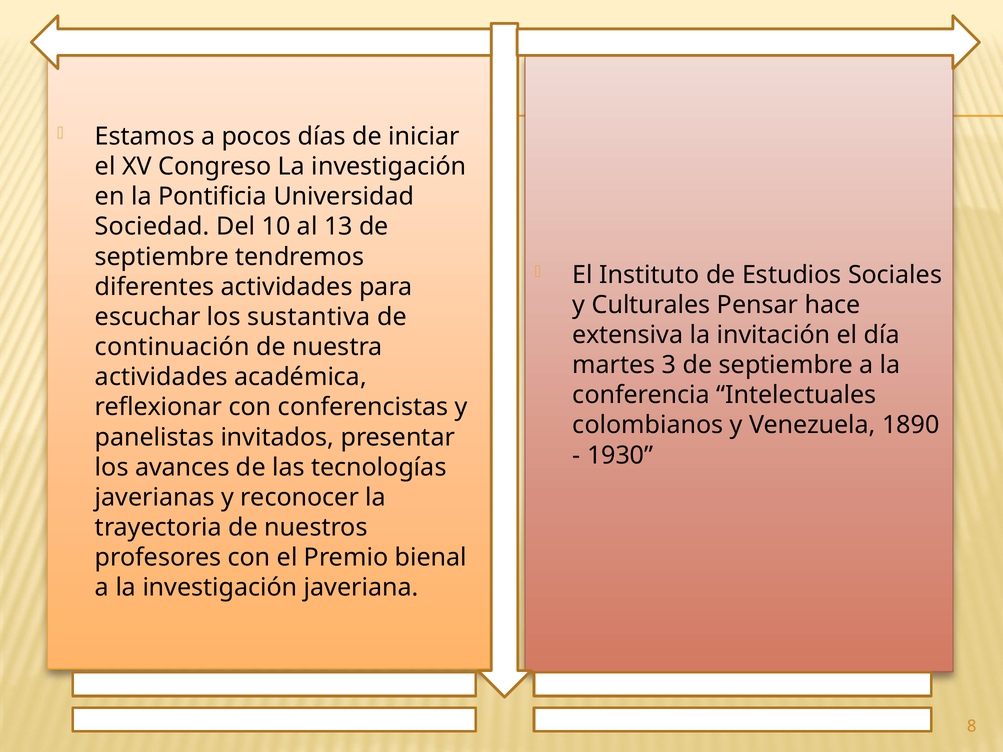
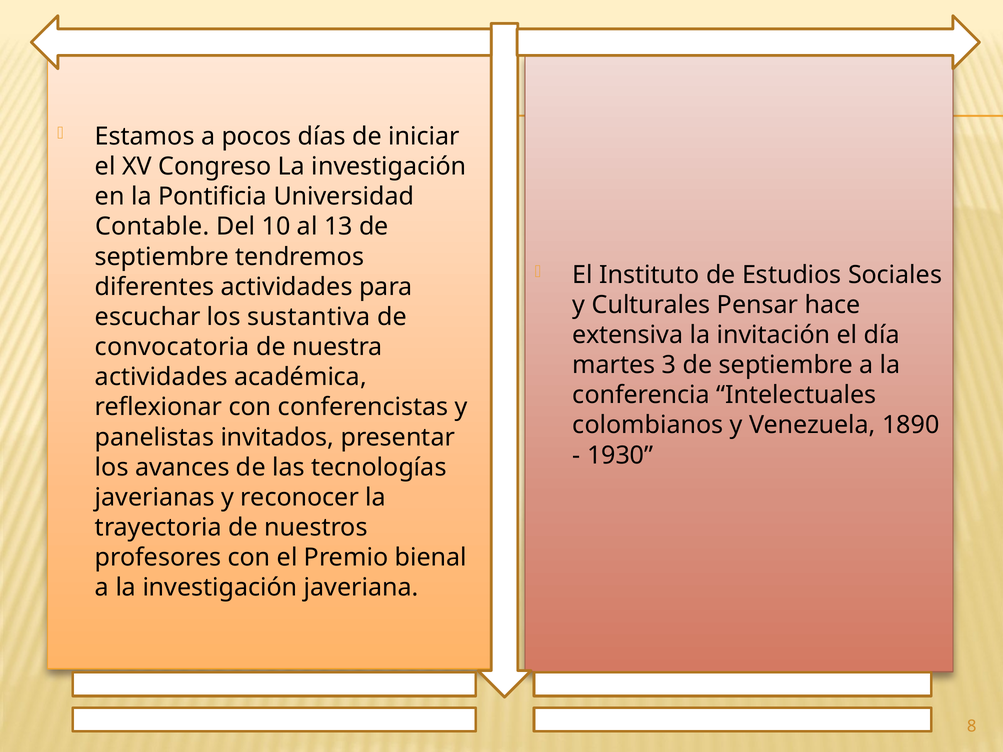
Sociedad: Sociedad -> Contable (152, 227)
continuación: continuación -> convocatoria (172, 347)
